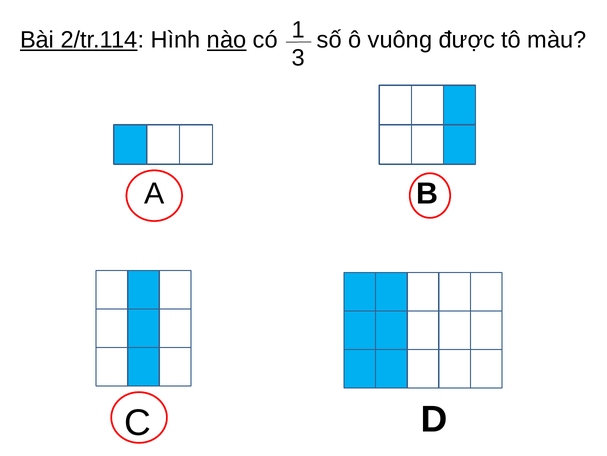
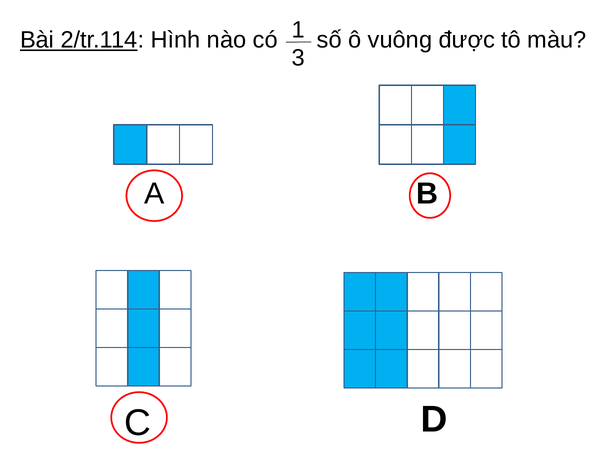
nào underline: present -> none (227, 40)
